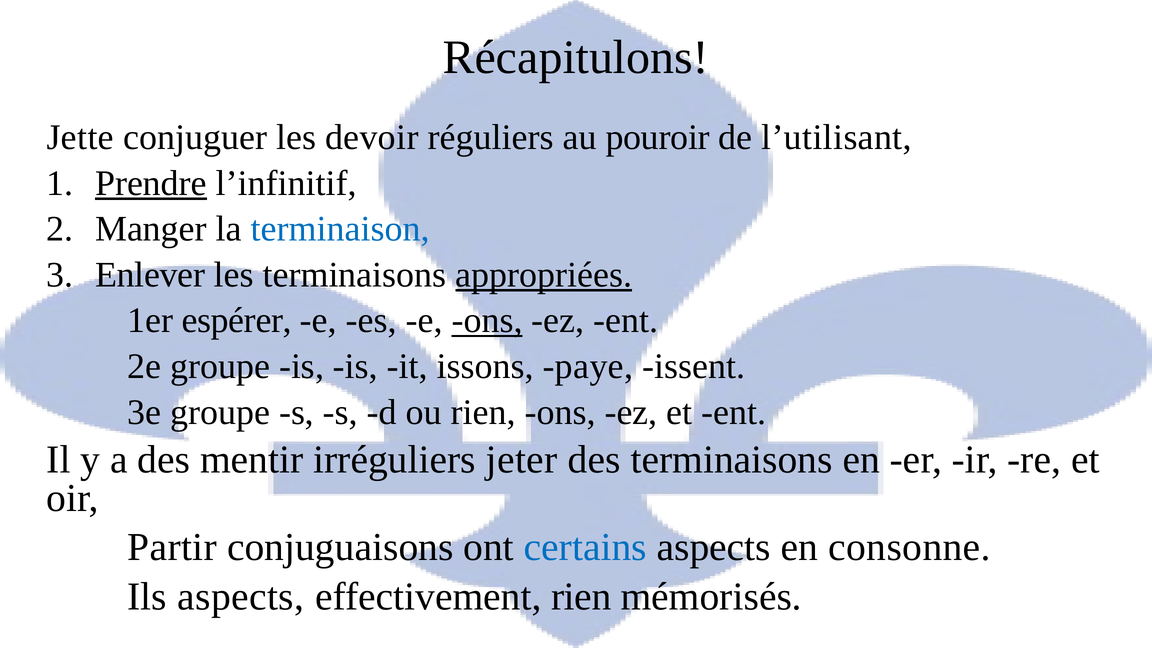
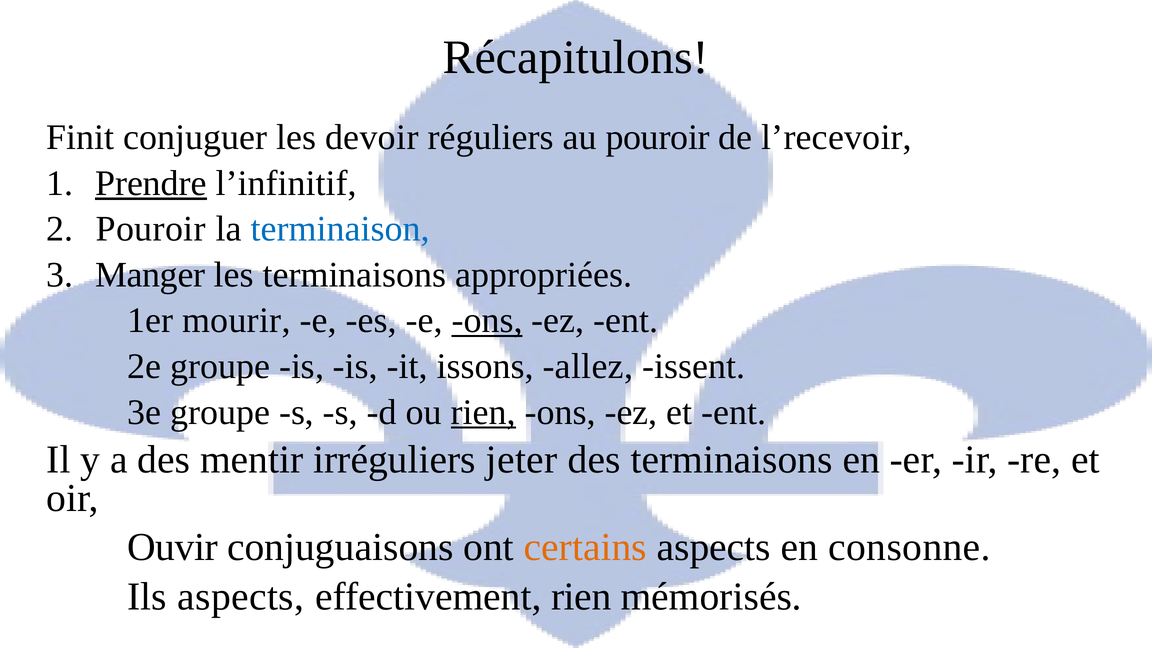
Jette: Jette -> Finit (80, 137)
l’utilisant: l’utilisant -> l’recevoir (837, 137)
Manger: Manger -> Pouroir (151, 229)
Enlever: Enlever -> Manger (150, 275)
appropriées underline: present -> none (544, 275)
espérer: espérer -> mourir (236, 321)
paye: paye -> allez (588, 366)
rien underline: none -> present (483, 412)
Partir: Partir -> Ouvir (172, 547)
certains colour: blue -> orange (585, 547)
